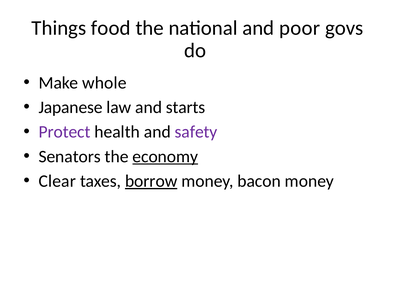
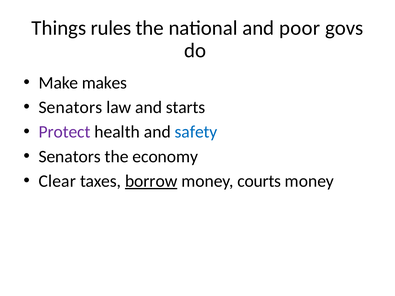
food: food -> rules (111, 28)
whole: whole -> makes (104, 83)
Japanese: Japanese -> Senators (70, 107)
safety colour: purple -> blue (196, 132)
economy underline: present -> none (165, 157)
bacon: bacon -> courts (259, 181)
